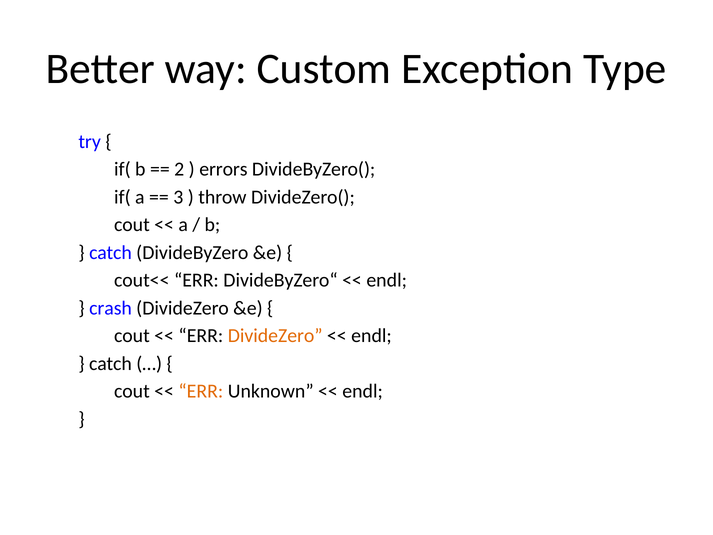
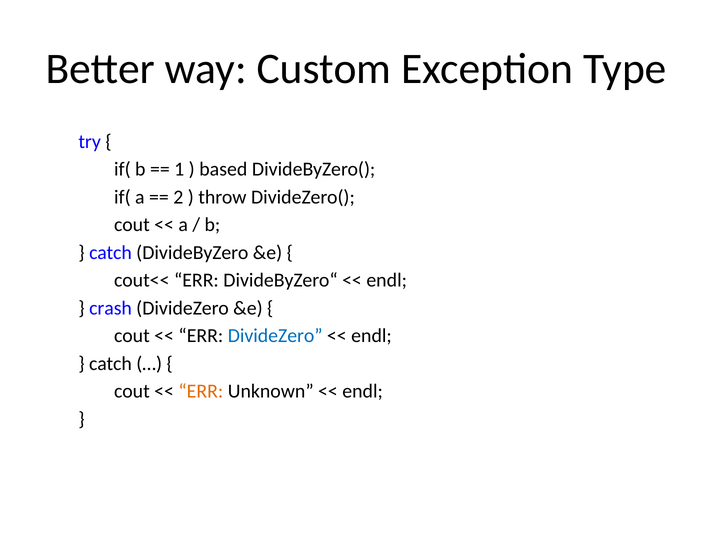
2: 2 -> 1 (179, 169)
errors: errors -> based (223, 169)
3: 3 -> 2 (178, 197)
DivideZero colour: orange -> blue (275, 336)
